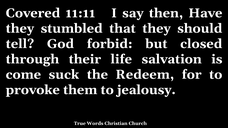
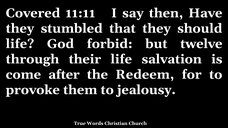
tell: tell -> life (20, 44)
closed: closed -> twelve (201, 44)
suck: suck -> after (64, 75)
